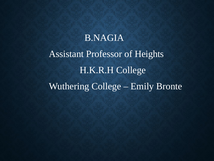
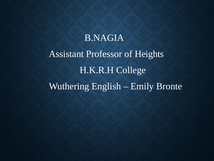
Wuthering College: College -> English (106, 86)
